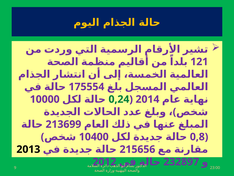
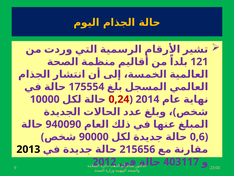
0,24 colour: green -> red (119, 99)
213699: 213699 -> 940090 (63, 124)
10400: 10400 -> 90000 (94, 136)
0,8: 0,8 -> 0,6 (197, 136)
232897: 232897 -> 403117 (181, 161)
